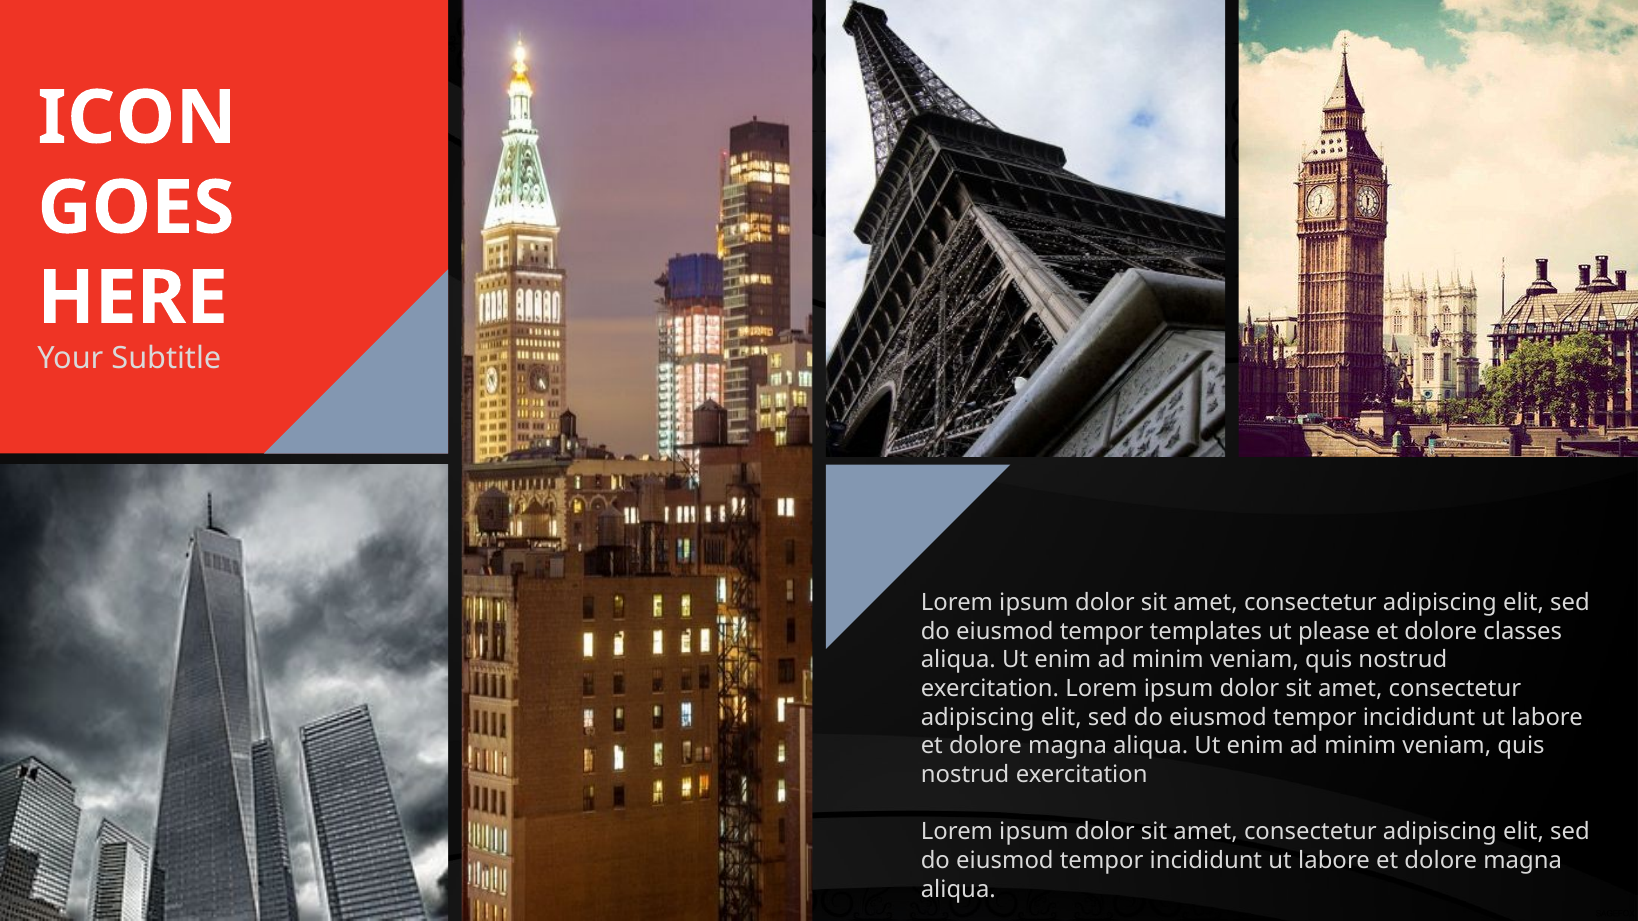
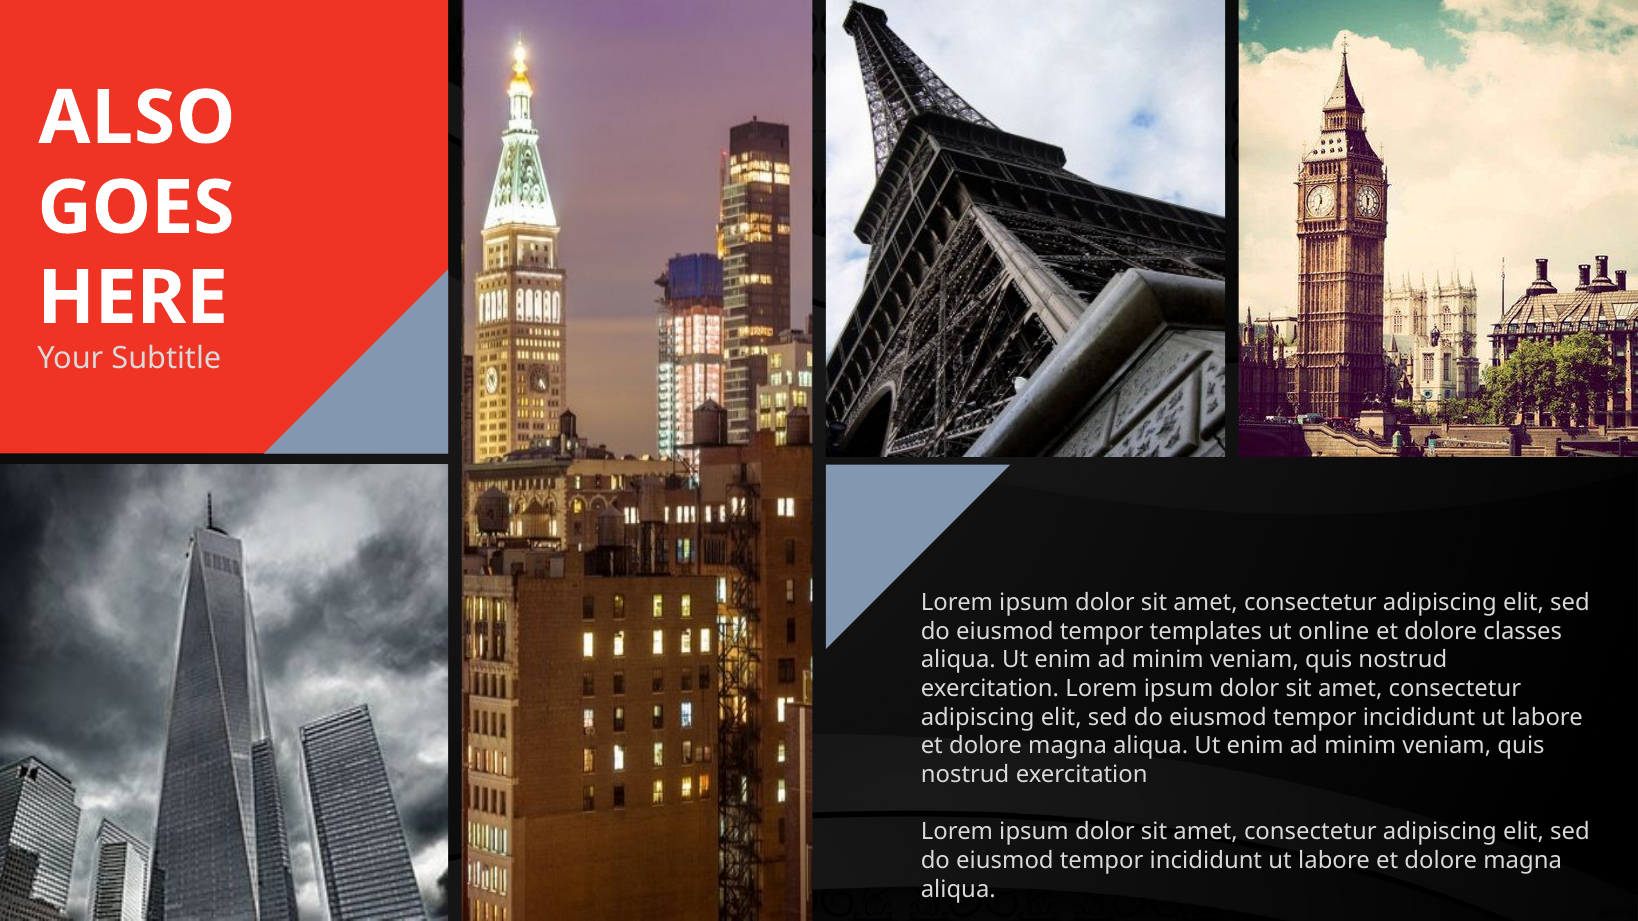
ICON: ICON -> ALSO (137, 118)
please: please -> online (1334, 632)
